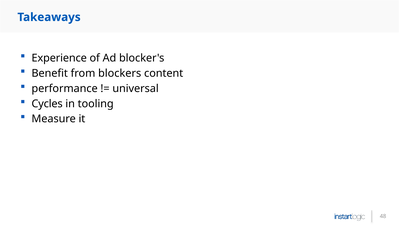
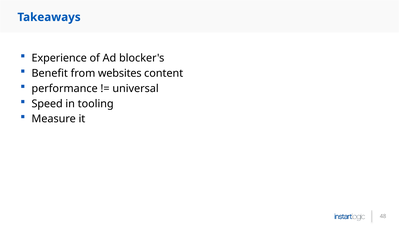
blockers: blockers -> websites (120, 73)
Cycles: Cycles -> Speed (47, 103)
